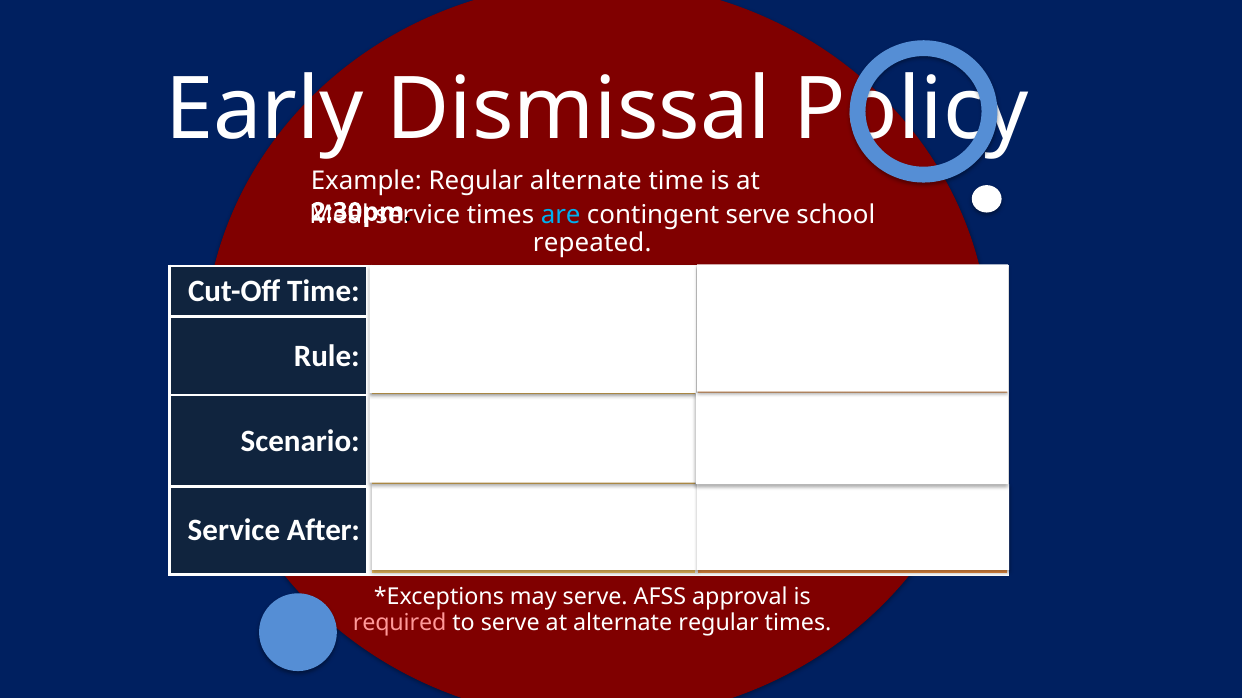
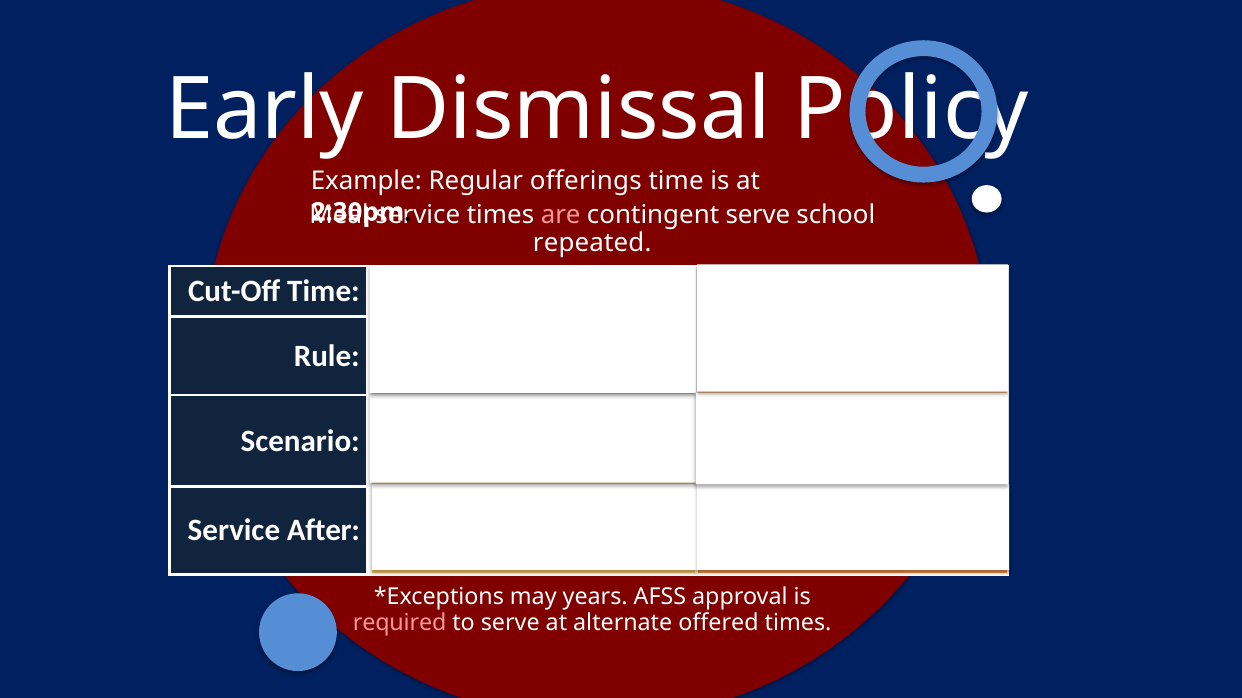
Regular alternate: alternate -> offerings (586, 181)
are colour: light blue -> pink (561, 215)
may serve: serve -> years (595, 598)
alternate regular: regular -> offered (719, 623)
